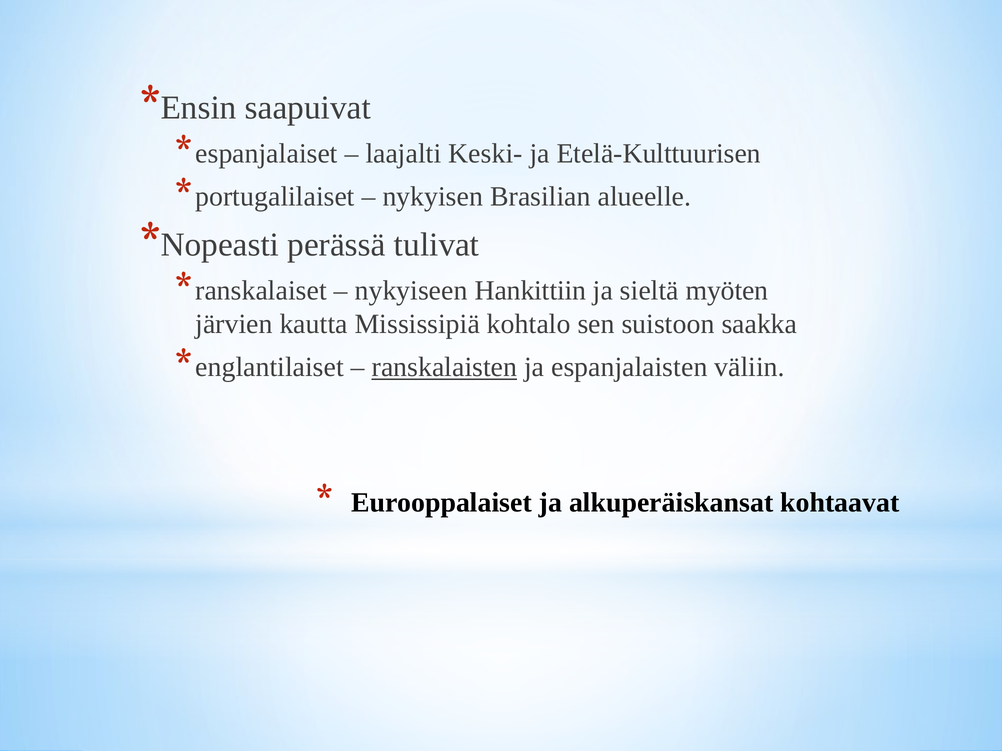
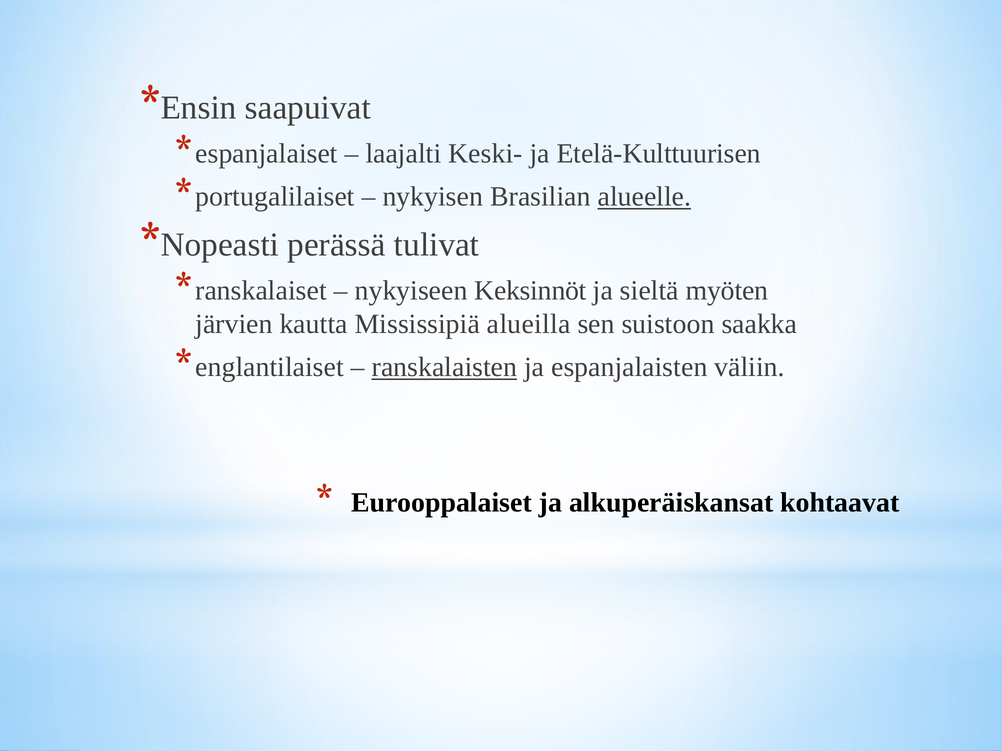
alueelle underline: none -> present (644, 197)
Hankittiin: Hankittiin -> Keksinnöt (530, 291)
kohtalo: kohtalo -> alueilla (529, 324)
